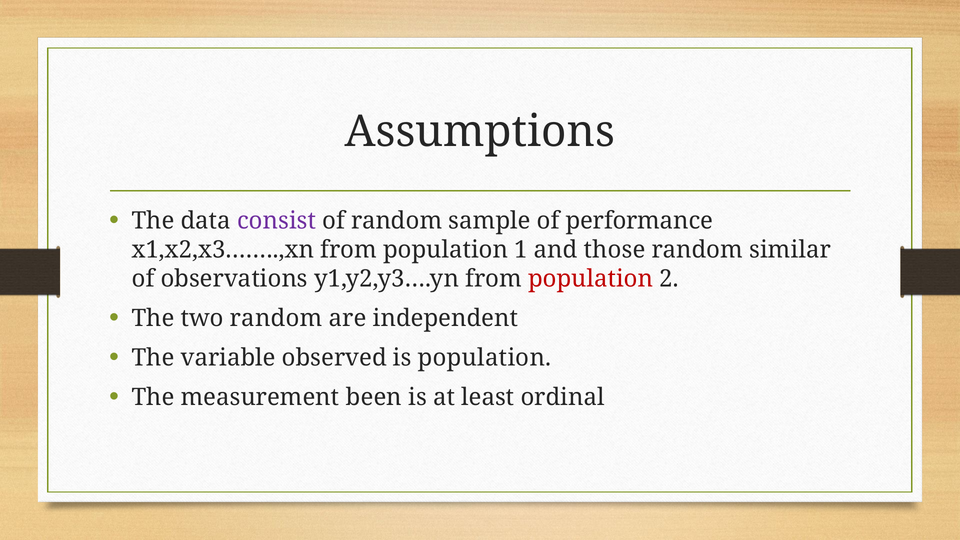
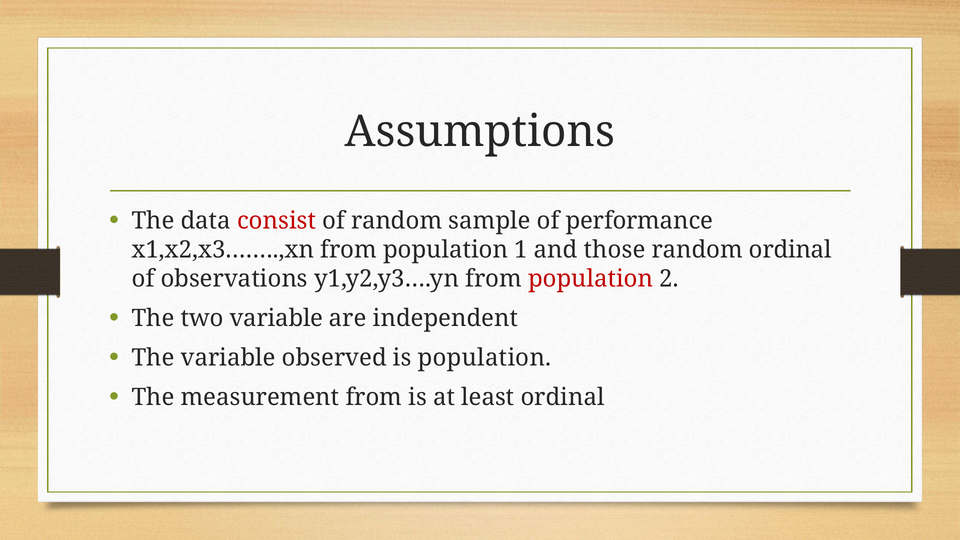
consist colour: purple -> red (277, 221)
random similar: similar -> ordinal (790, 250)
two random: random -> variable (276, 318)
measurement been: been -> from (374, 397)
